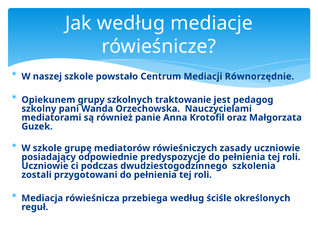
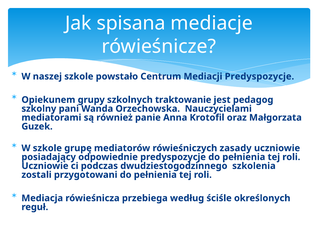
Jak według: według -> spisana (131, 23)
Mediacji Równorzędnie: Równorzędnie -> Predyspozycje (259, 77)
